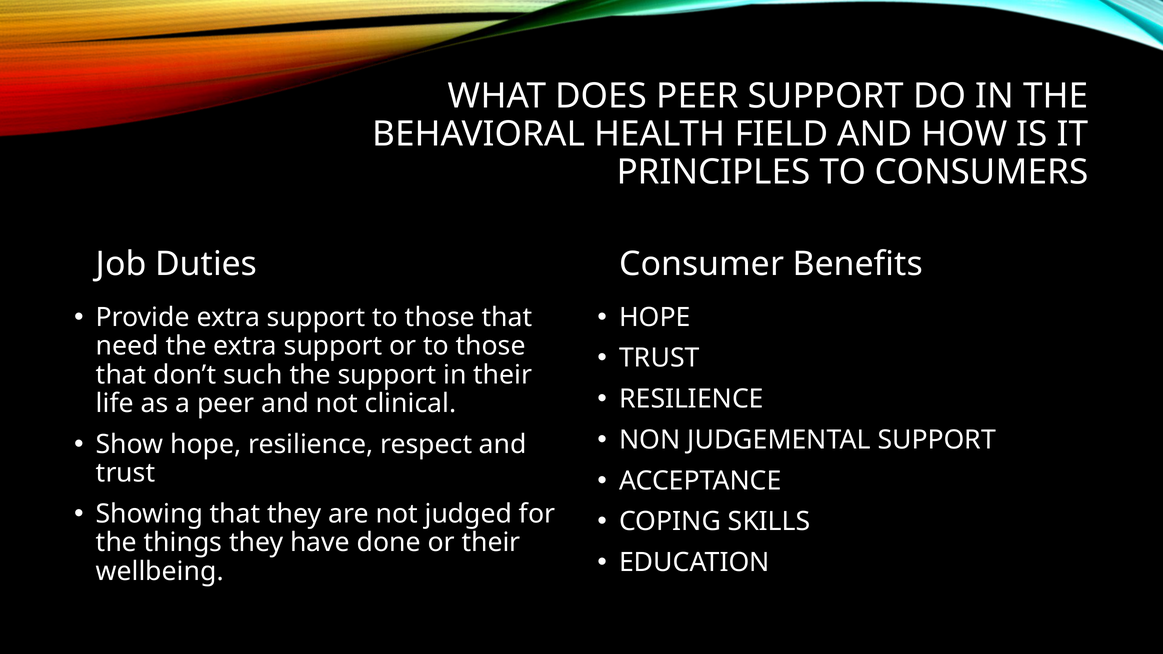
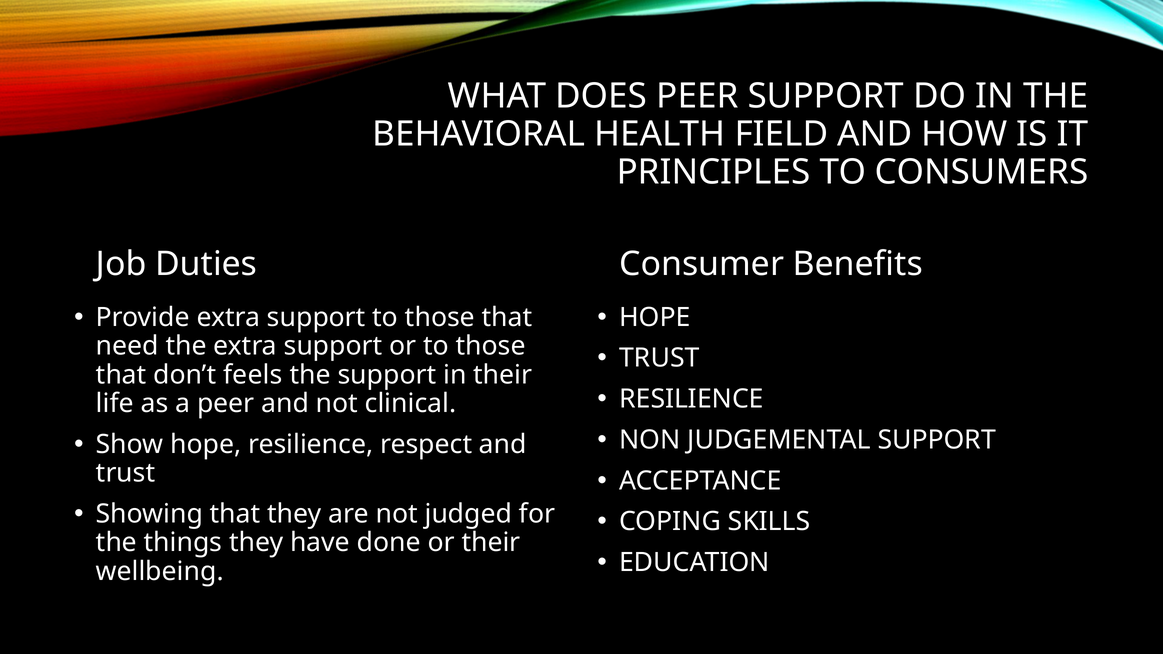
such: such -> feels (253, 375)
